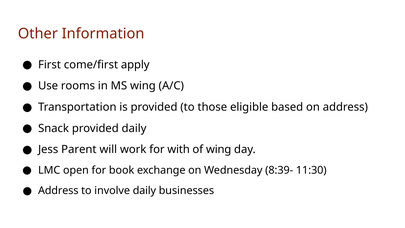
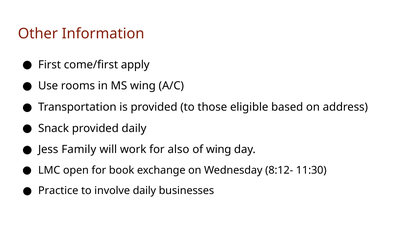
Parent: Parent -> Family (79, 149)
with: with -> also (178, 149)
8:39-: 8:39- -> 8:12- (279, 170)
Address: Address -> Practice (58, 191)
